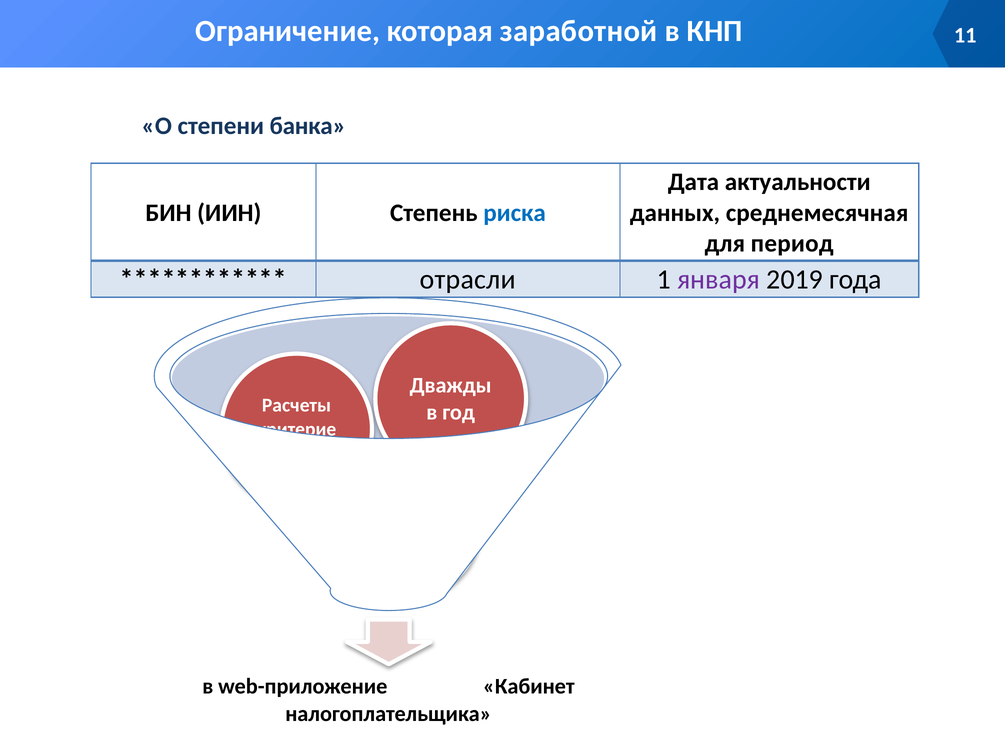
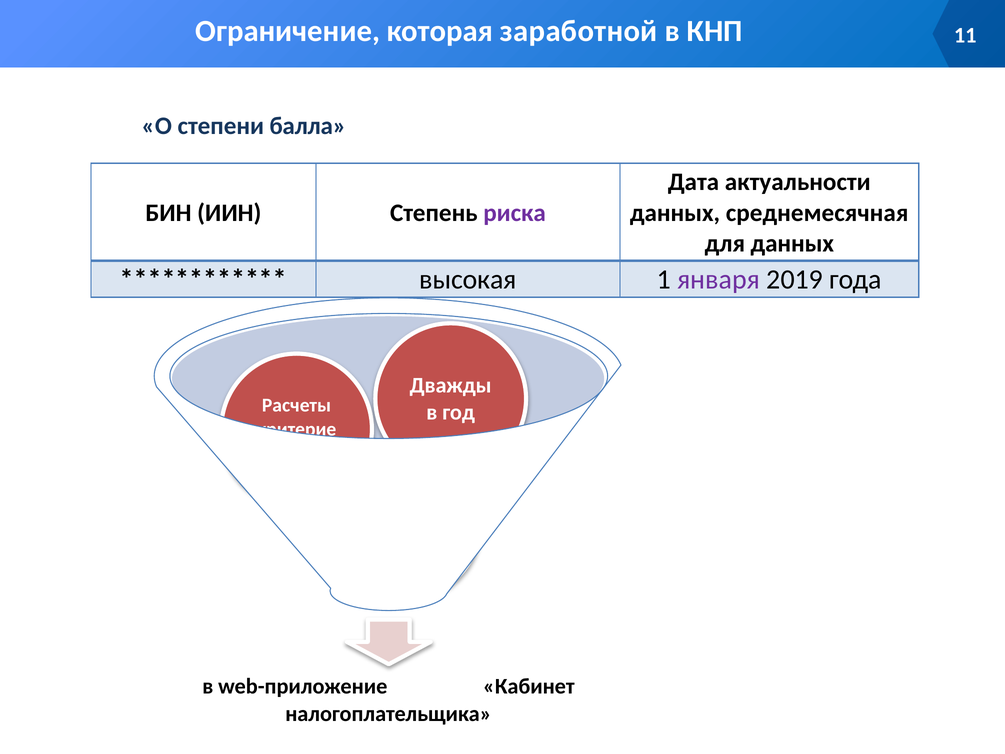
банка: банка -> балла (308, 126)
риска colour: blue -> purple (515, 213)
для период: период -> данных (792, 243)
отрасли: отрасли -> высокая (468, 280)
